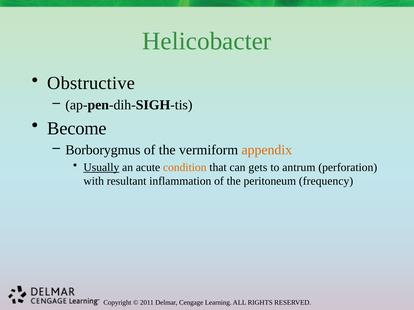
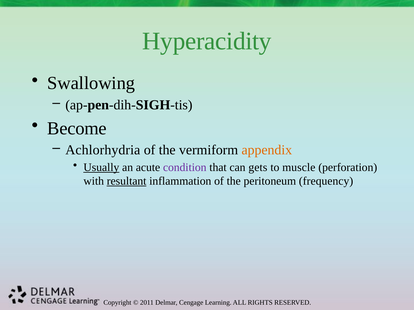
Helicobacter: Helicobacter -> Hyperacidity (207, 41)
Obstructive: Obstructive -> Swallowing (91, 83)
Borborygmus: Borborygmus -> Achlorhydria (103, 150)
condition colour: orange -> purple (185, 168)
antrum: antrum -> muscle (299, 168)
resultant underline: none -> present (127, 181)
